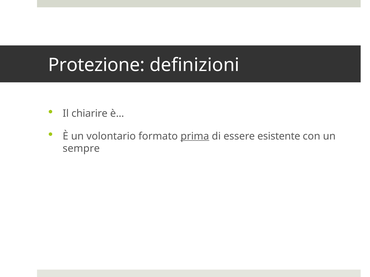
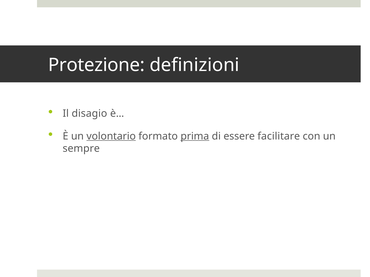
chiarire: chiarire -> disagio (89, 114)
volontario underline: none -> present (111, 136)
esistente: esistente -> facilitare (279, 136)
